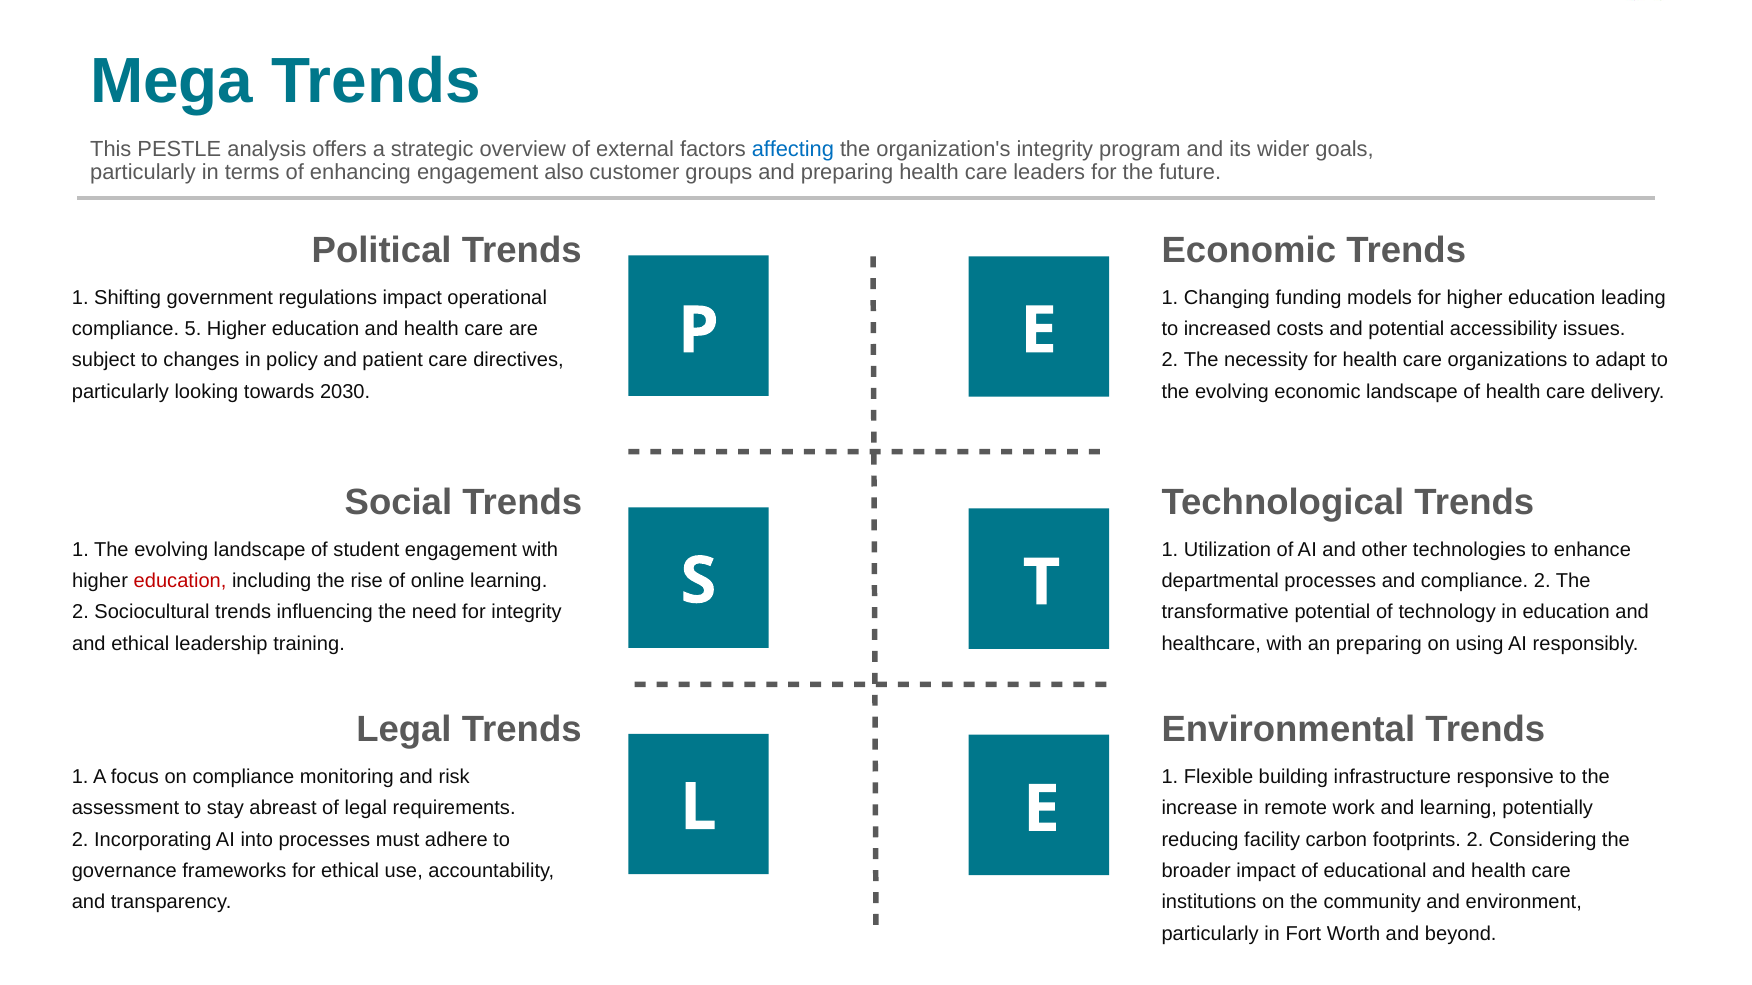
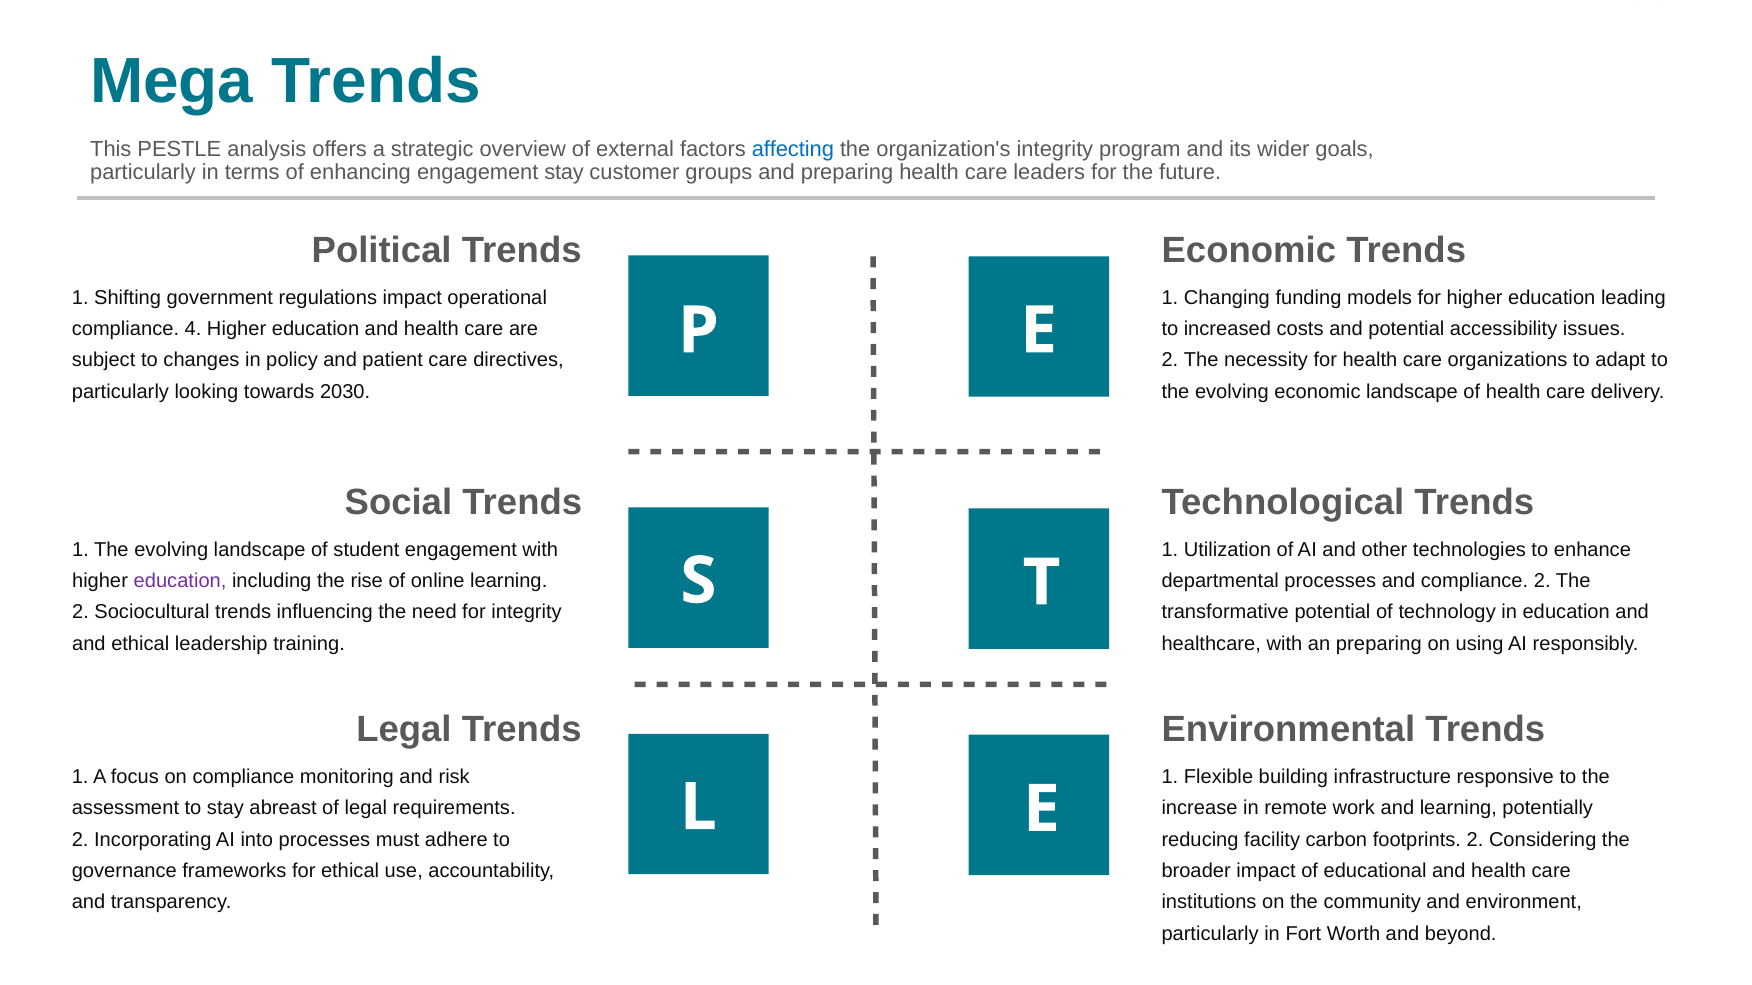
engagement also: also -> stay (564, 173)
5: 5 -> 4 (193, 329)
education colour: red -> purple (180, 581)
